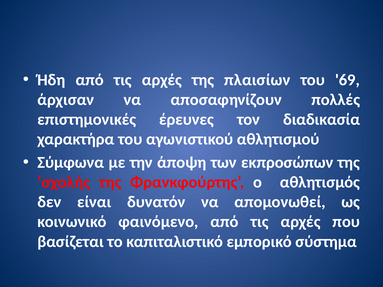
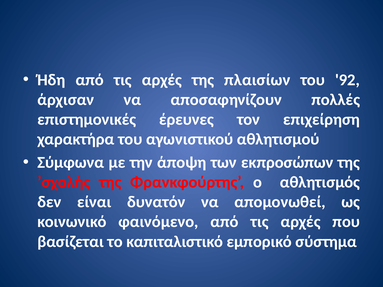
69: 69 -> 92 (347, 80)
διαδικασία: διαδικασία -> επιχείρηση (322, 120)
